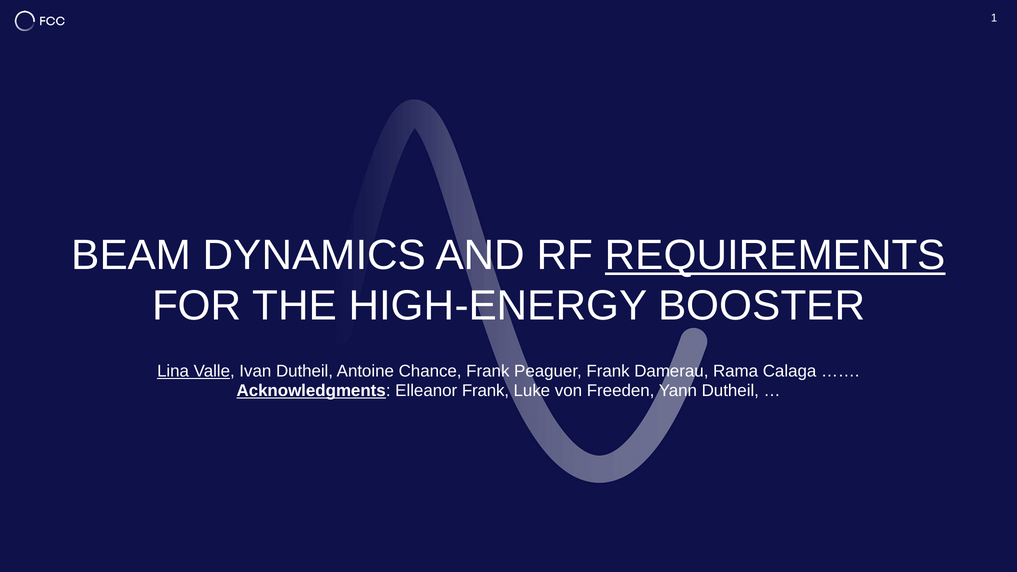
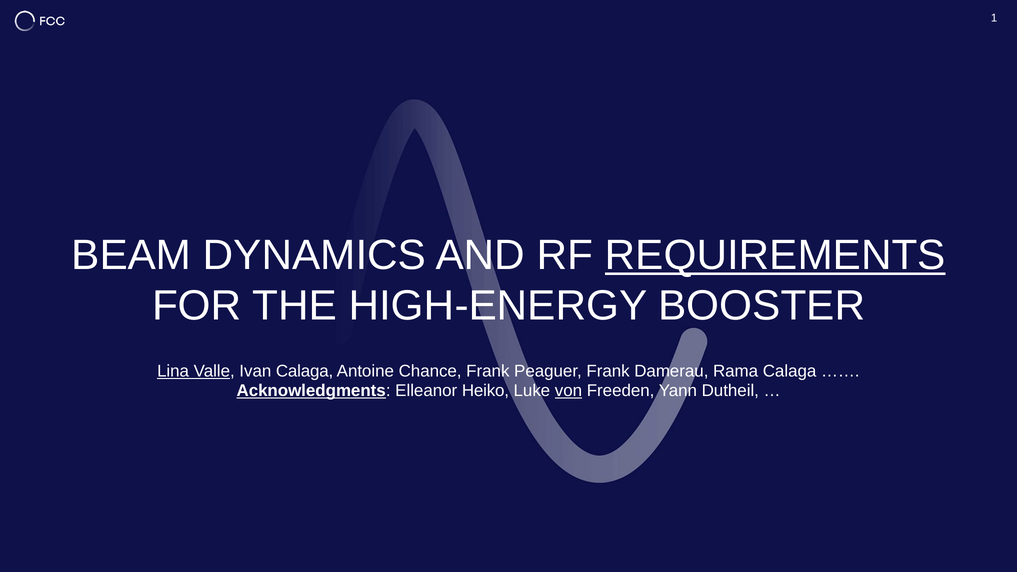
Ivan Dutheil: Dutheil -> Calaga (305, 371)
Elleanor Frank: Frank -> Heiko (485, 391)
von underline: none -> present (568, 391)
